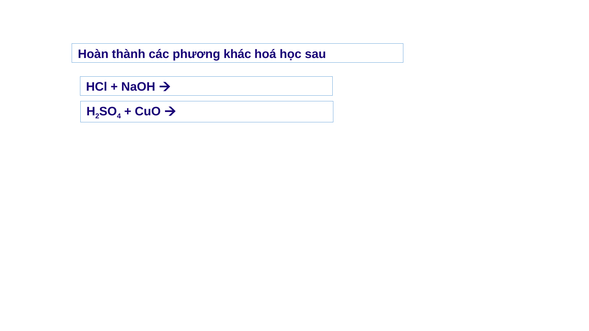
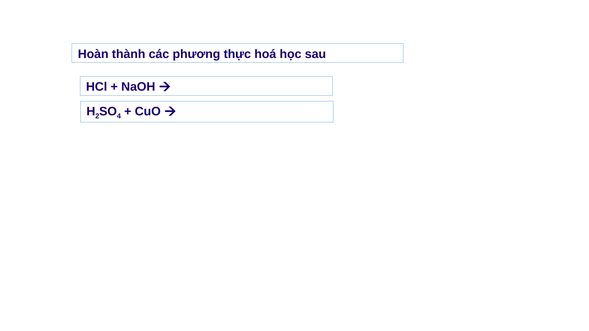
khác: khác -> thực (237, 54)
